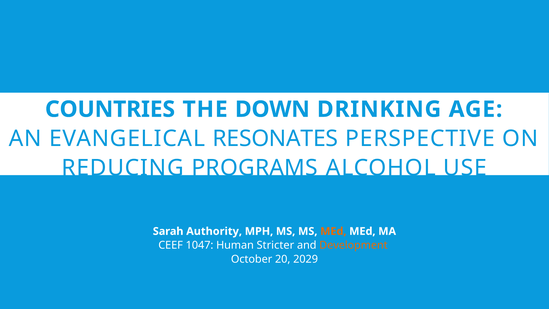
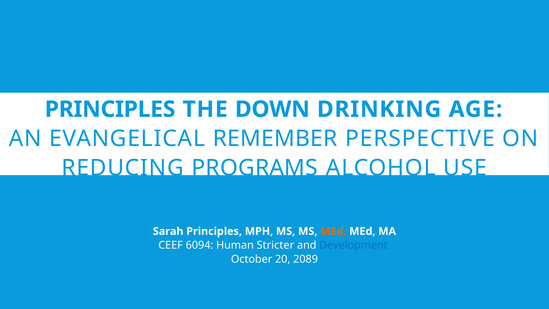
COUNTRIES: COUNTRIES -> PRINCIPLES (110, 109)
RESONATES: RESONATES -> REMEMBER (275, 139)
Sarah Authority: Authority -> Principles (214, 231)
1047: 1047 -> 6094 (200, 245)
Development colour: orange -> blue (353, 245)
2029: 2029 -> 2089 (306, 259)
